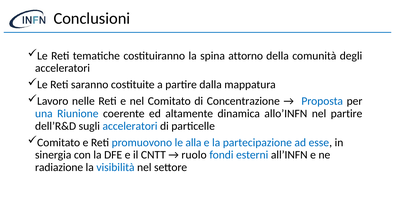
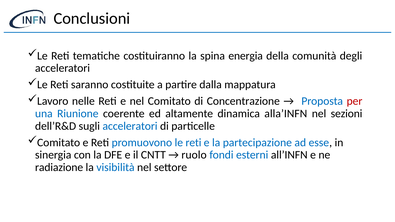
attorno: attorno -> energia (246, 56)
per colour: black -> red (355, 101)
allo’INFN: allo’INFN -> alla’INFN (286, 114)
nel partire: partire -> sezioni (347, 114)
promuovono le alla: alla -> reti (193, 143)
